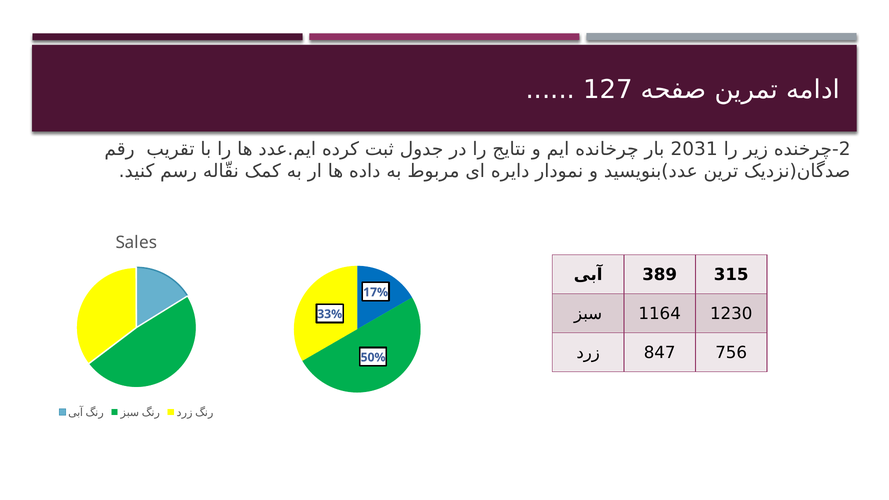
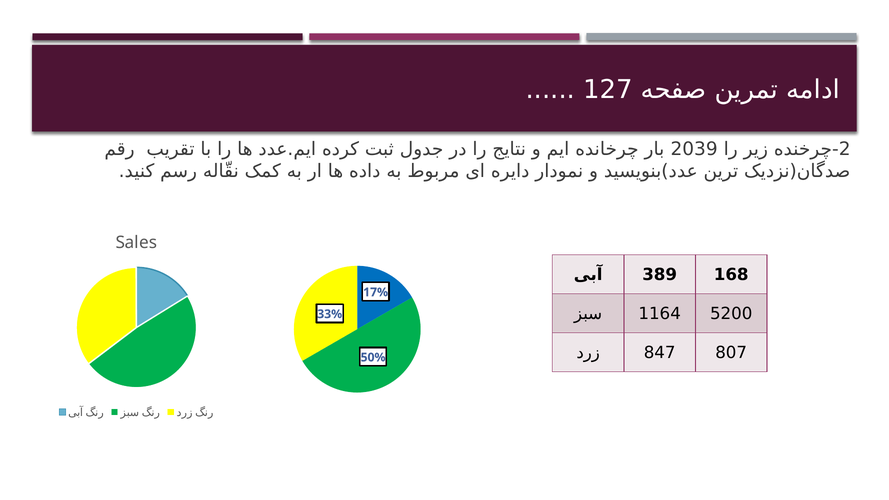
2031: 2031 -> 2039 (694, 149)
315: 315 -> 168 (731, 275)
1230: 1230 -> 5200 (731, 314)
756: 756 -> 807 (731, 353)
